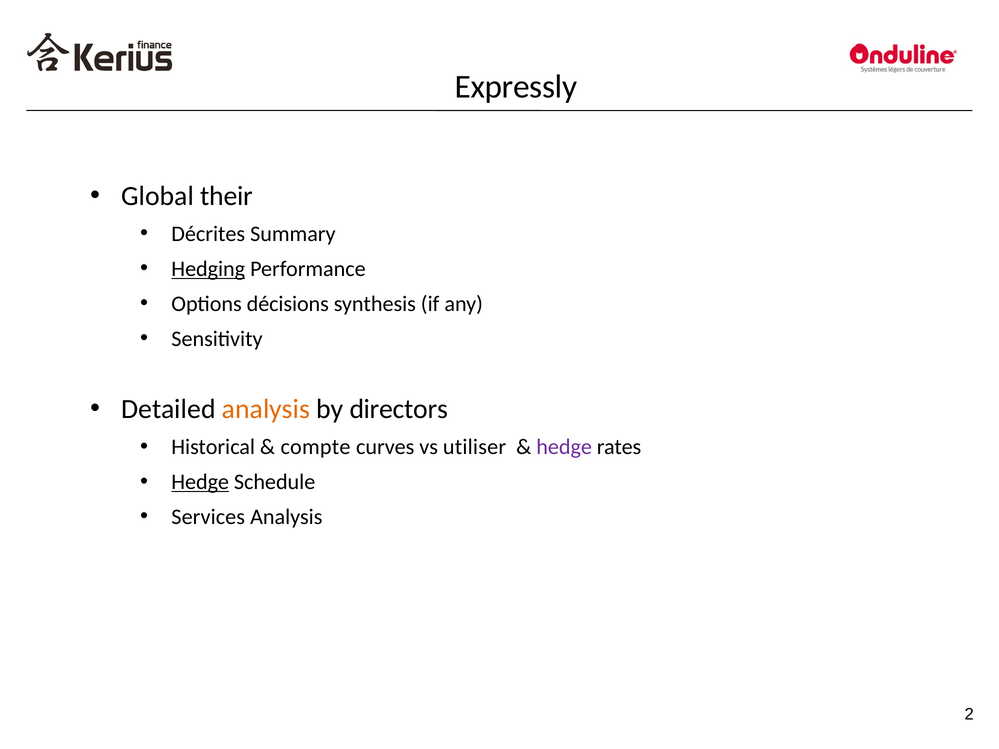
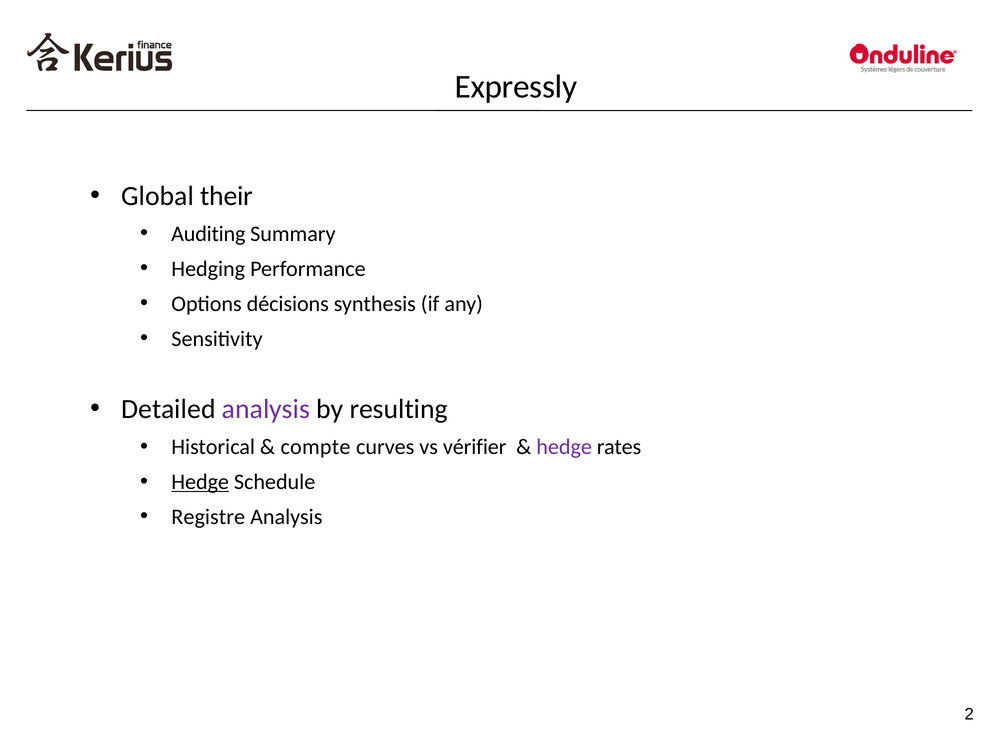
Décrites: Décrites -> Auditing (208, 234)
Hedging underline: present -> none (208, 269)
analysis colour: orange -> purple (266, 409)
directors: directors -> resulting (399, 409)
utiliser: utiliser -> vérifier (475, 447)
Services: Services -> Registre (208, 517)
